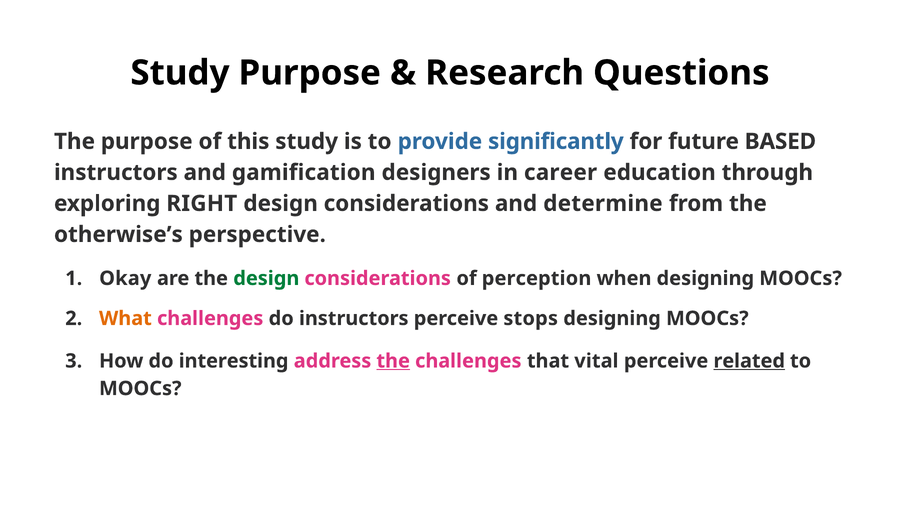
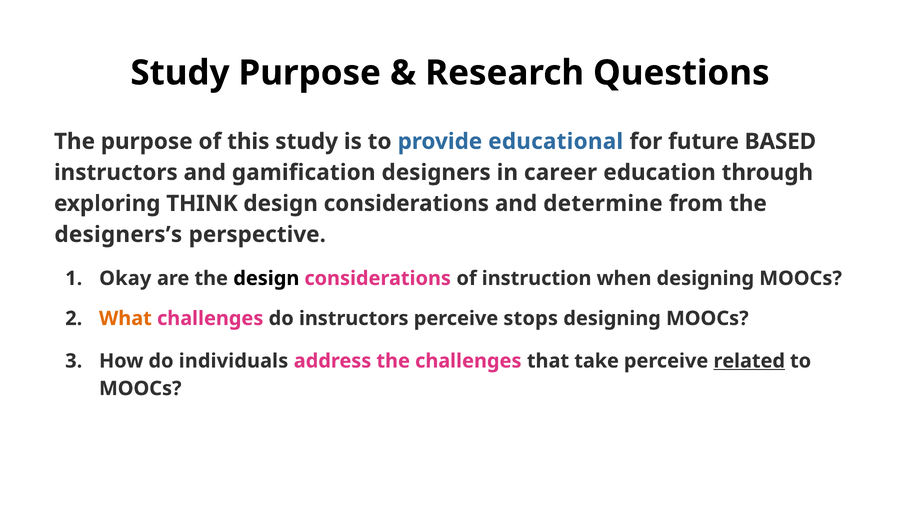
significantly: significantly -> educational (556, 142)
RIGHT: RIGHT -> THINK (202, 204)
otherwise’s: otherwise’s -> designers’s (118, 235)
design colour: green -> black (266, 279)
perception: perception -> instruction (537, 279)
interesting: interesting -> individuals (233, 361)
the underline: present -> none (393, 361)
vital: vital -> take (597, 361)
